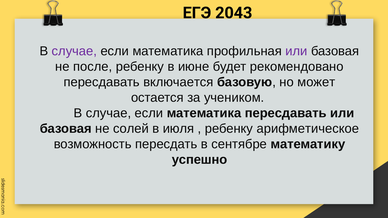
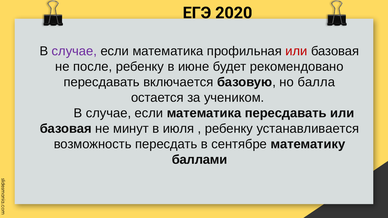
2043: 2043 -> 2020 (234, 13)
или colour: purple -> red (296, 51)
может: может -> балла (316, 82)
солей: солей -> минут (131, 129)
арифметическое: арифметическое -> устанавливается (308, 129)
успешно: успешно -> баллами (200, 160)
